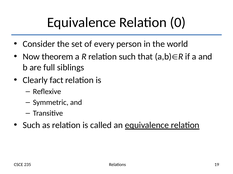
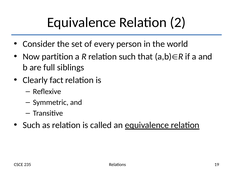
0: 0 -> 2 (178, 23)
theorem: theorem -> partition (57, 57)
